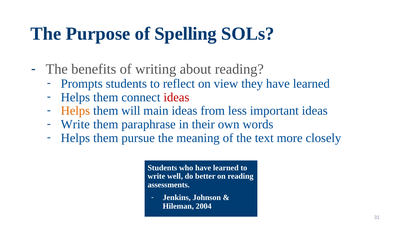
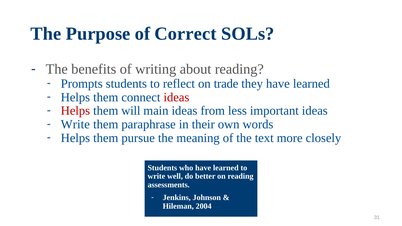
Spelling: Spelling -> Correct (186, 34)
view: view -> trade (226, 84)
Helps colour: orange -> red (75, 111)
